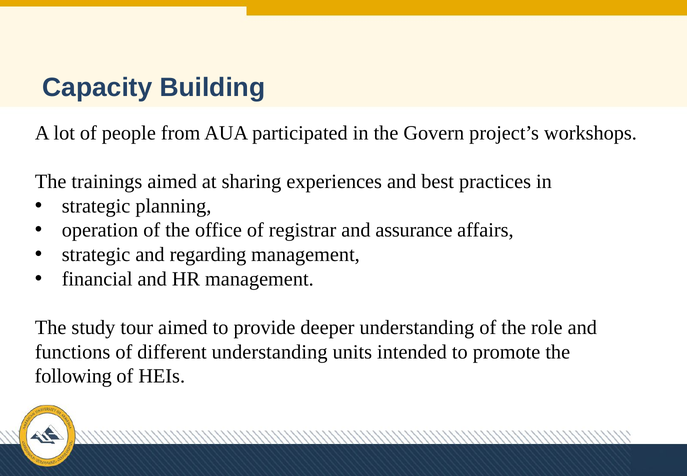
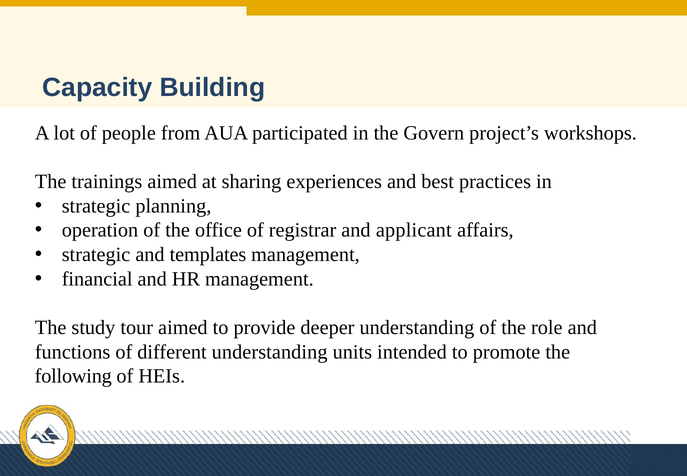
assurance: assurance -> applicant (414, 230)
regarding: regarding -> templates (208, 254)
